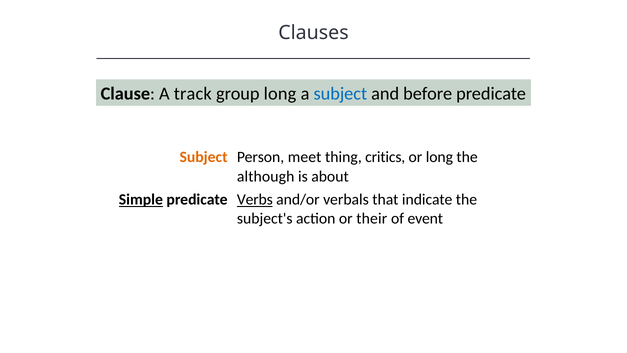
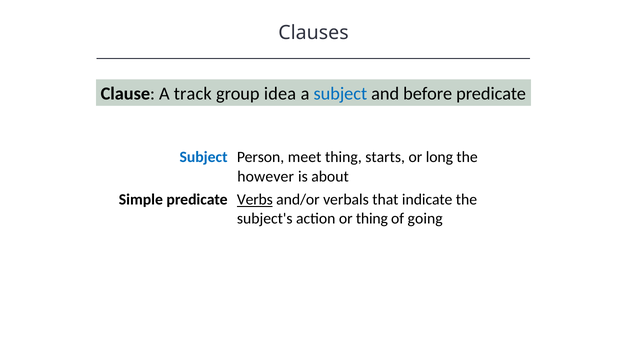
group long: long -> idea (280, 94)
Subject colour: orange -> blue (204, 157)
critics: critics -> starts (385, 157)
although: although -> however (266, 176)
Simple underline: present -> none (141, 199)
or their: their -> thing (372, 219)
event: event -> going (425, 219)
